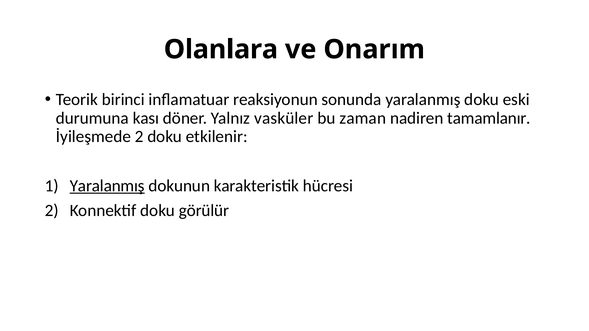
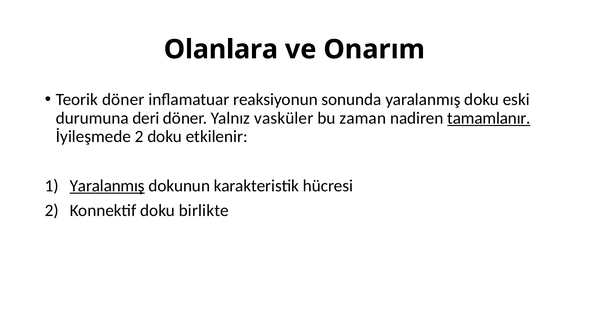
Teorik birinci: birinci -> döner (123, 100)
kası: kası -> deri (146, 118)
tamamlanır underline: none -> present (489, 118)
görülür: görülür -> birlikte (204, 211)
